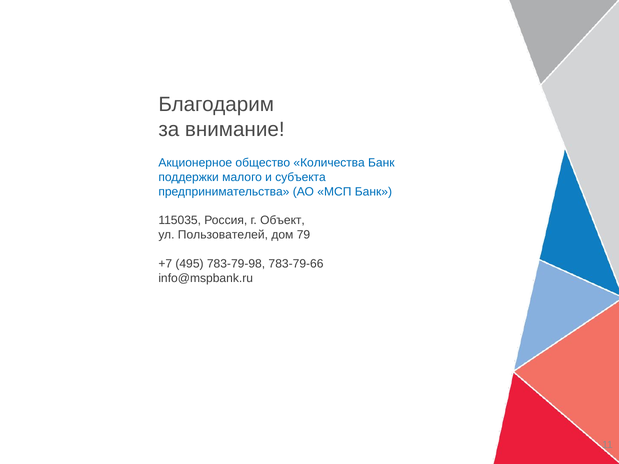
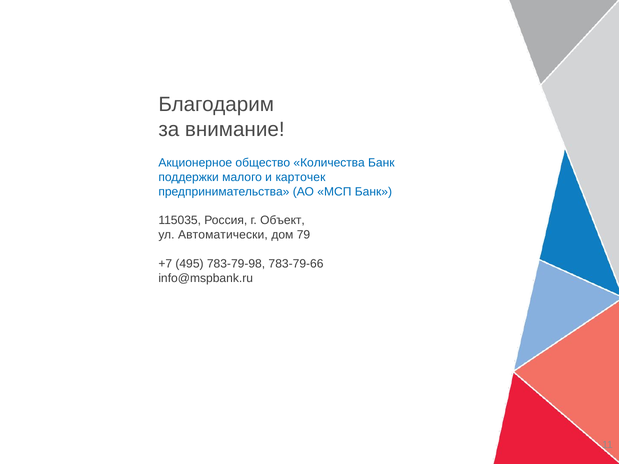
субъекта: субъекта -> карточек (300, 177)
Пользователей: Пользователей -> Автоматически (223, 235)
